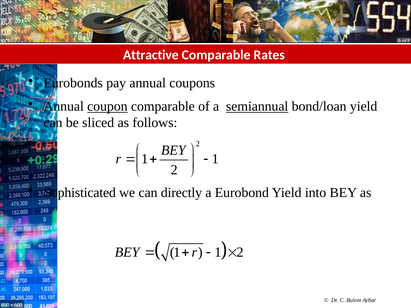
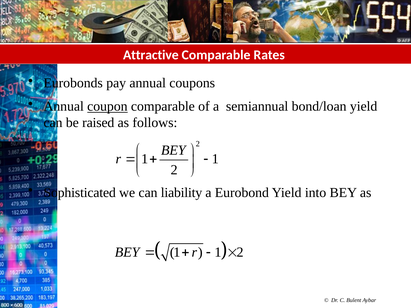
semiannual underline: present -> none (257, 106)
sliced: sliced -> raised (98, 123)
directly: directly -> liability (181, 193)
